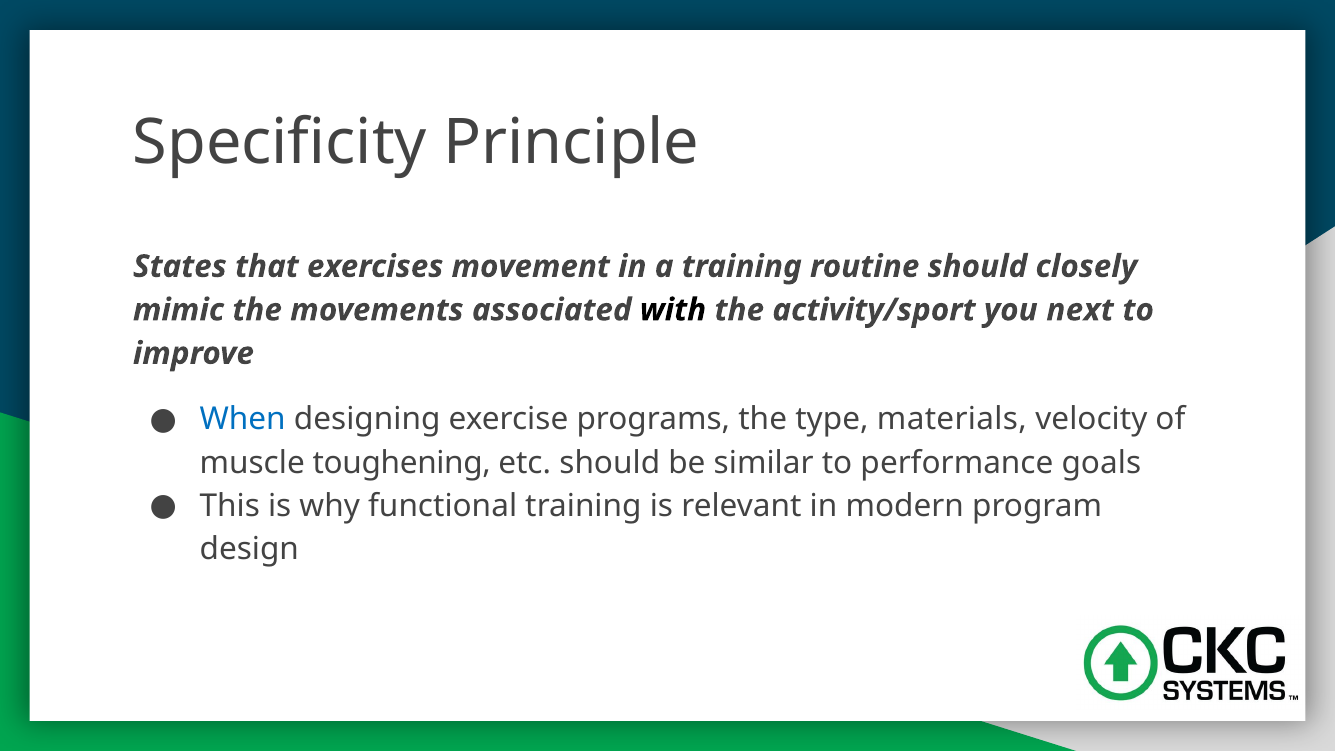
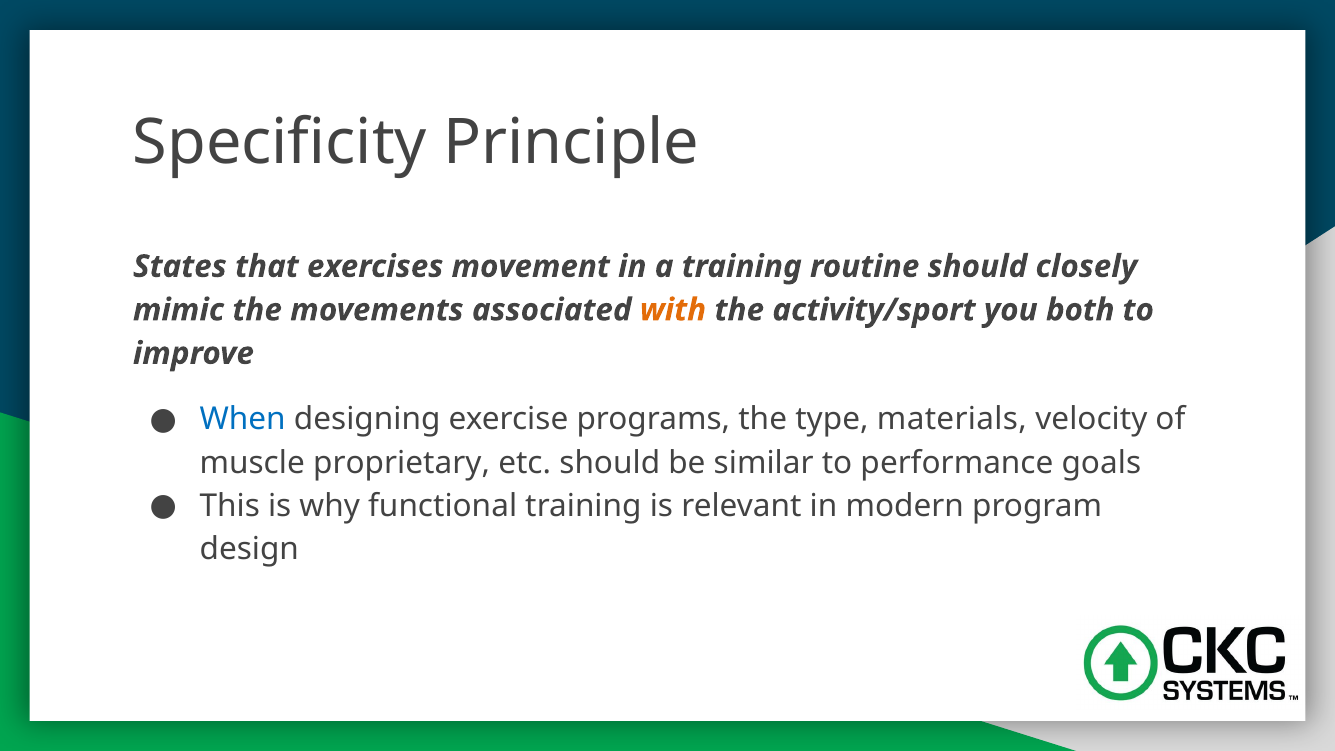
with colour: black -> orange (673, 310)
next: next -> both (1080, 310)
toughening: toughening -> proprietary (402, 463)
